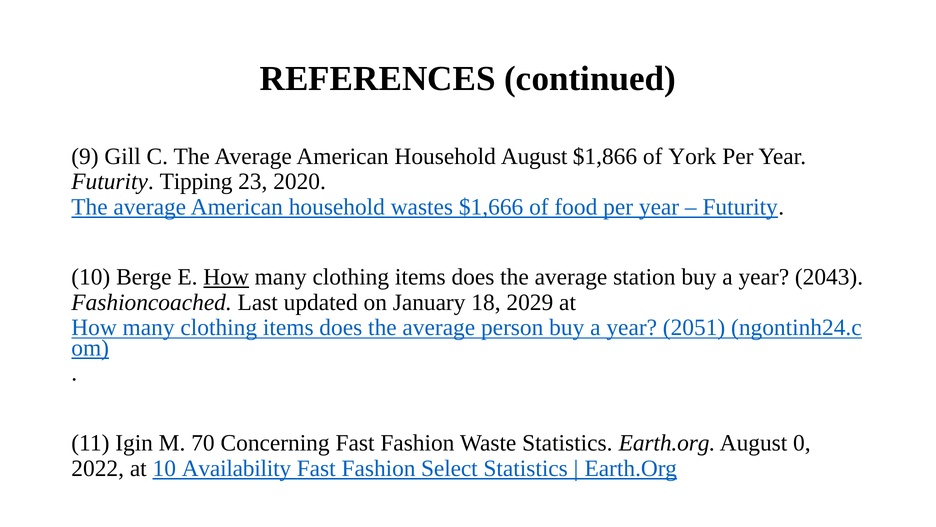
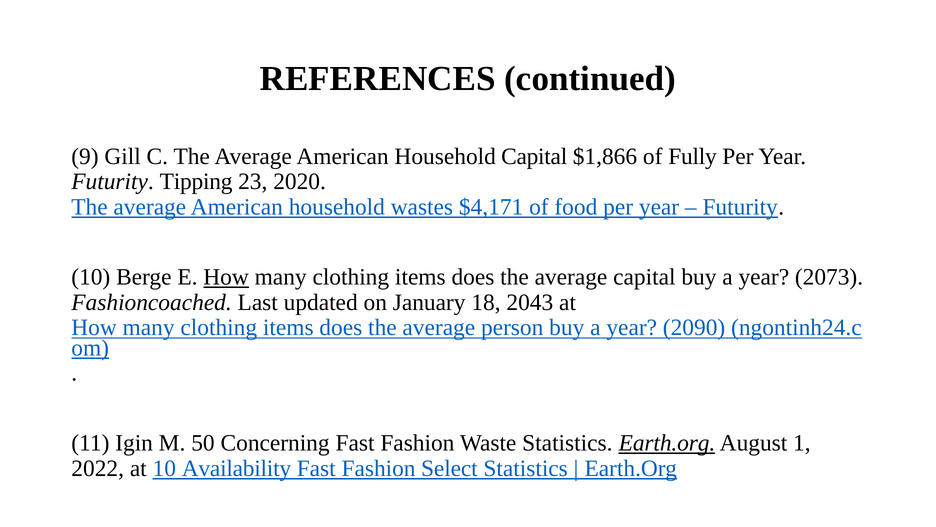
Household August: August -> Capital (534, 156)
York: York -> Fully (693, 156)
$1,666: $1,666 -> $4,171 (491, 207)
average station: station -> capital (644, 277)
2043: 2043 -> 2073 (829, 277)
2029: 2029 -> 2043 (530, 302)
2051: 2051 -> 2090 (694, 327)
70: 70 -> 50 (203, 443)
Earth.org underline: none -> present (667, 443)
0: 0 -> 1 (802, 443)
